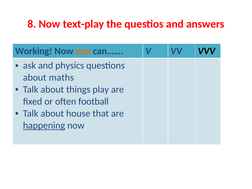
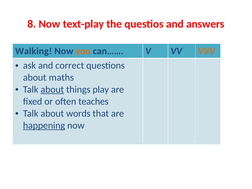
Working: Working -> Walking (34, 51)
VVV colour: black -> orange (207, 51)
physics: physics -> correct (70, 66)
about underline: none -> present (52, 89)
football: football -> teaches (94, 101)
house: house -> words (78, 113)
